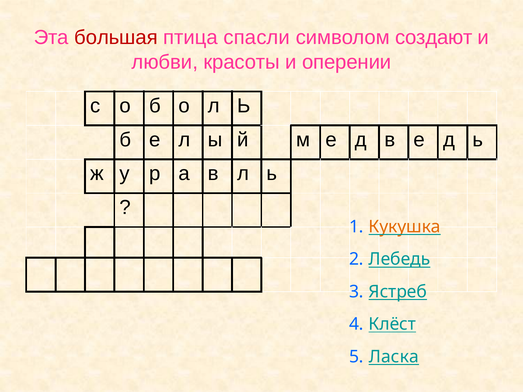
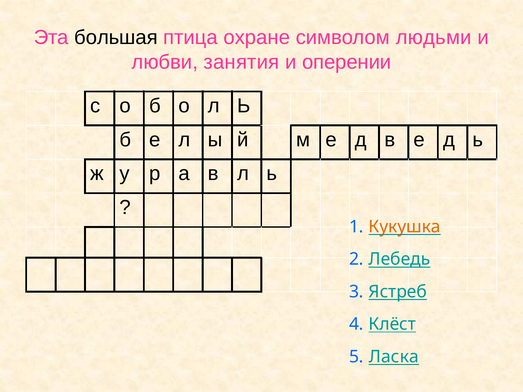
большая colour: red -> black (116, 38)
спасли: спасли -> охране (257, 38)
создают: создают -> людьми (434, 38)
красоты: красоты -> занятия (241, 62)
